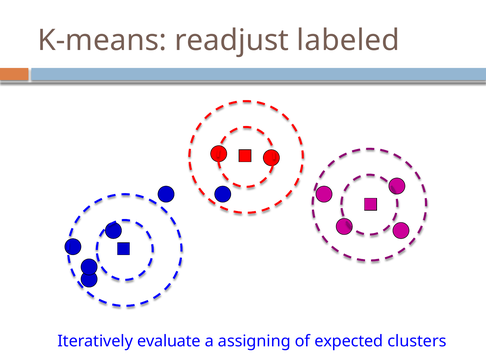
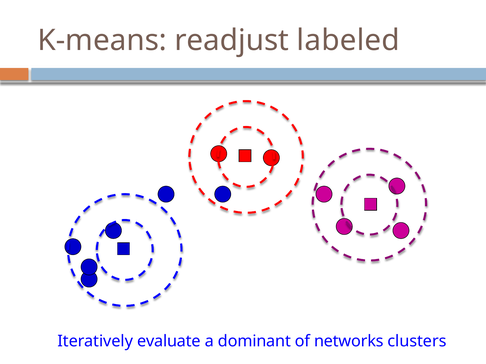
assigning: assigning -> dominant (254, 342)
expected: expected -> networks (349, 342)
